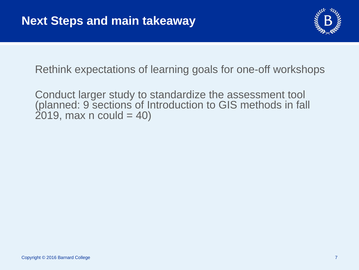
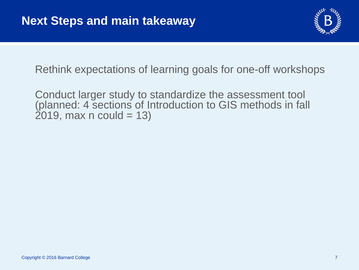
9: 9 -> 4 (86, 105)
40: 40 -> 13 (144, 115)
